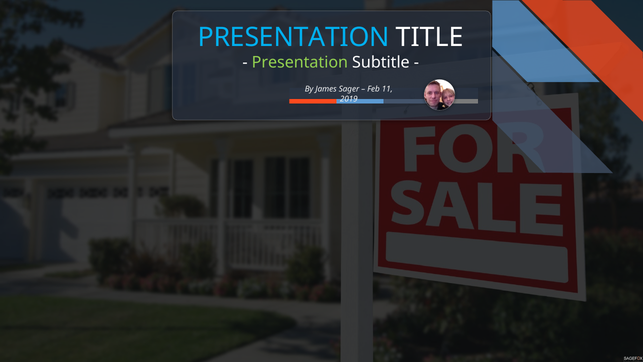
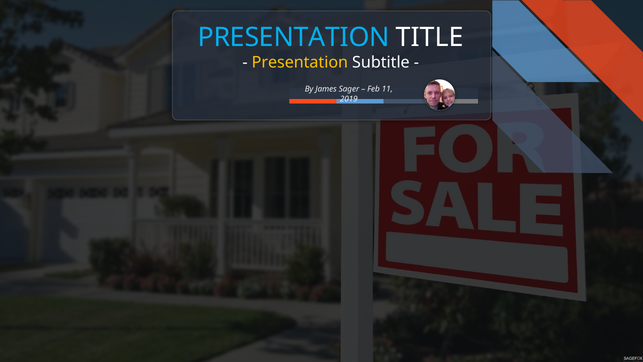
Presentation colour: light green -> yellow (300, 62)
